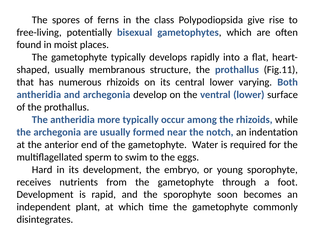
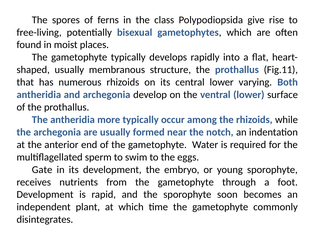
Hard: Hard -> Gate (42, 170)
